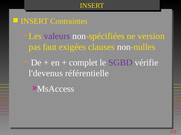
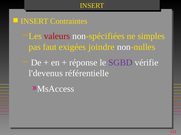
valeurs colour: purple -> red (57, 36)
version: version -> simples (151, 36)
clauses: clauses -> joindre (101, 47)
complet: complet -> réponse (83, 63)
